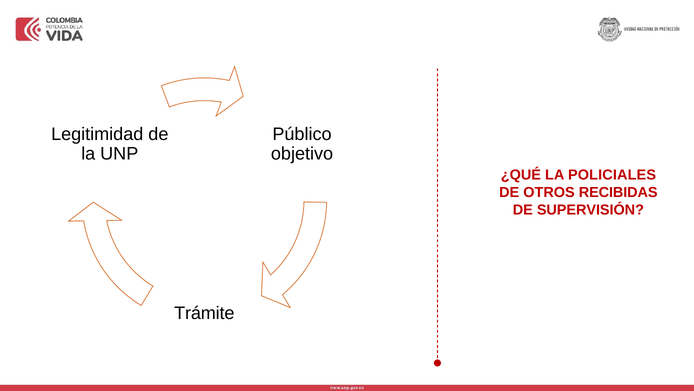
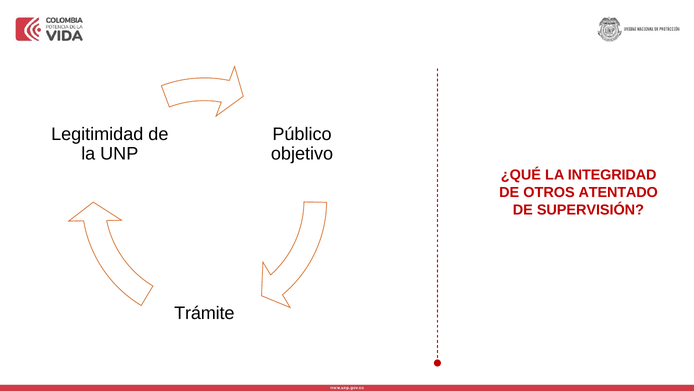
POLICIALES: POLICIALES -> INTEGRIDAD (612, 175)
RECIBIDAS: RECIBIDAS -> ATENTADO (618, 192)
